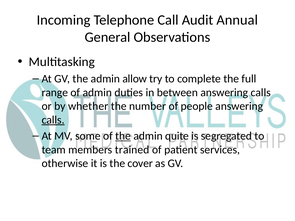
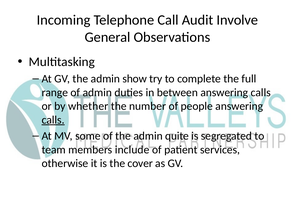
Annual: Annual -> Involve (237, 20)
allow: allow -> show (135, 79)
the underline: present -> none (123, 136)
trained: trained -> include (132, 150)
